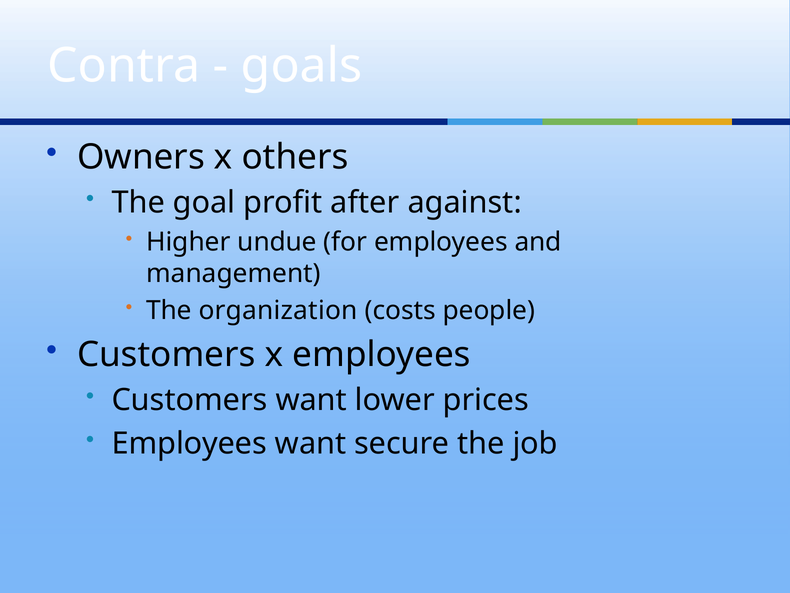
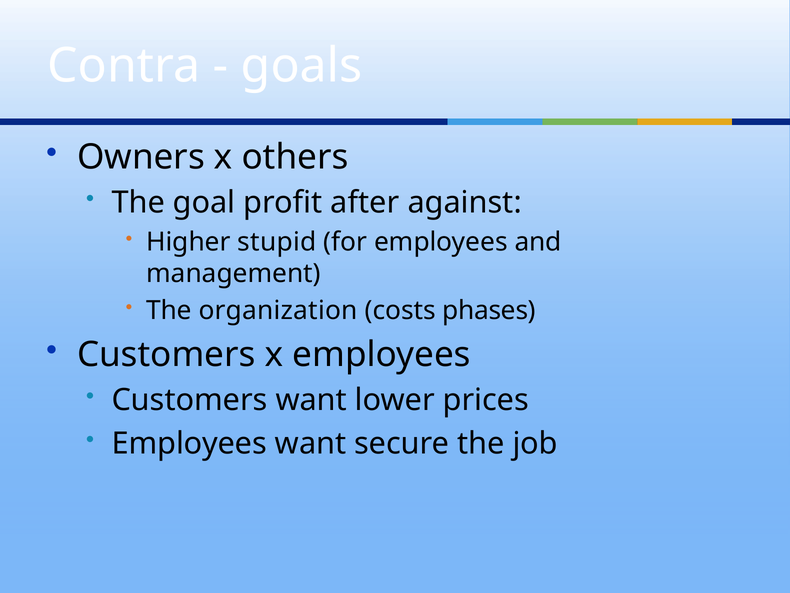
undue: undue -> stupid (277, 242)
people: people -> phases (489, 310)
